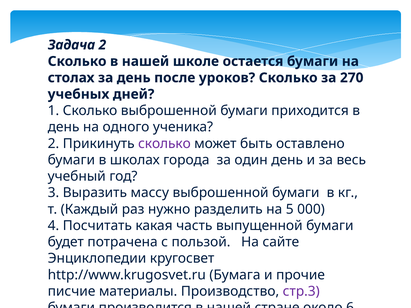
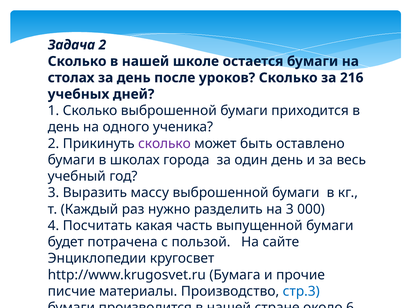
270: 270 -> 216 (352, 78)
на 5: 5 -> 3 (290, 209)
стр.3 colour: purple -> blue (301, 292)
